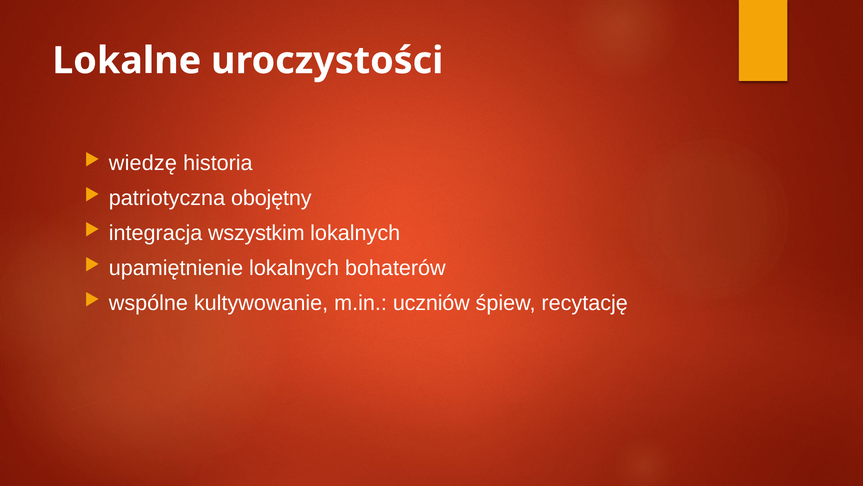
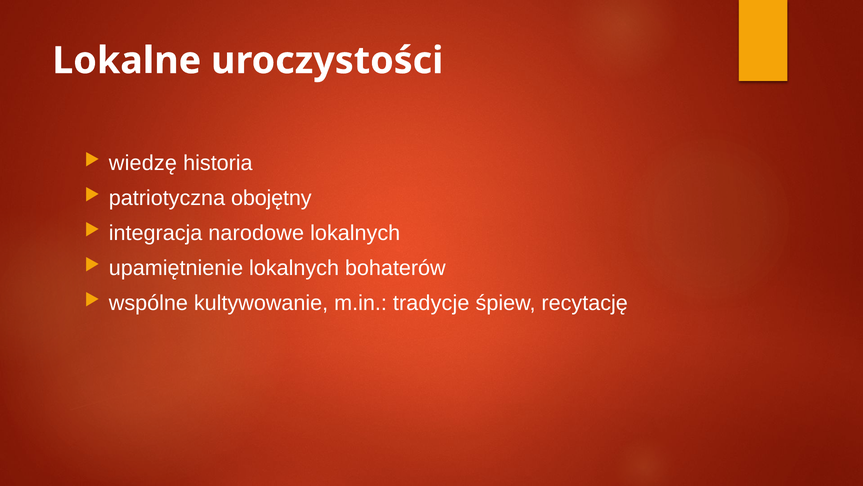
wszystkim: wszystkim -> narodowe (256, 233)
uczniów: uczniów -> tradycje (431, 303)
